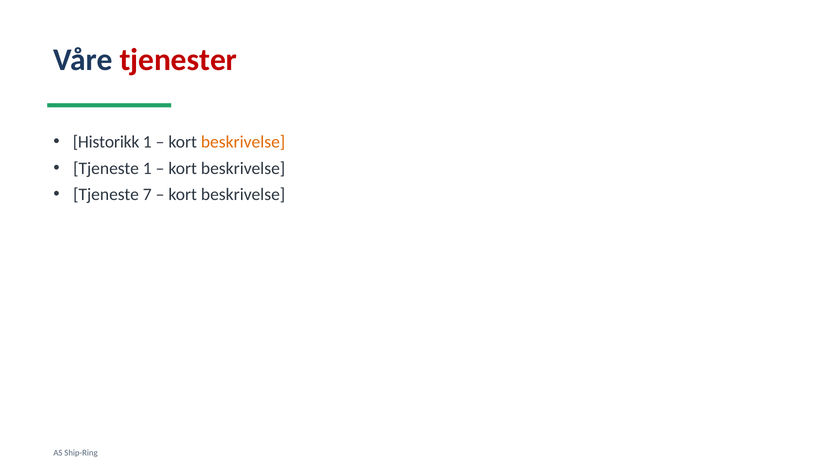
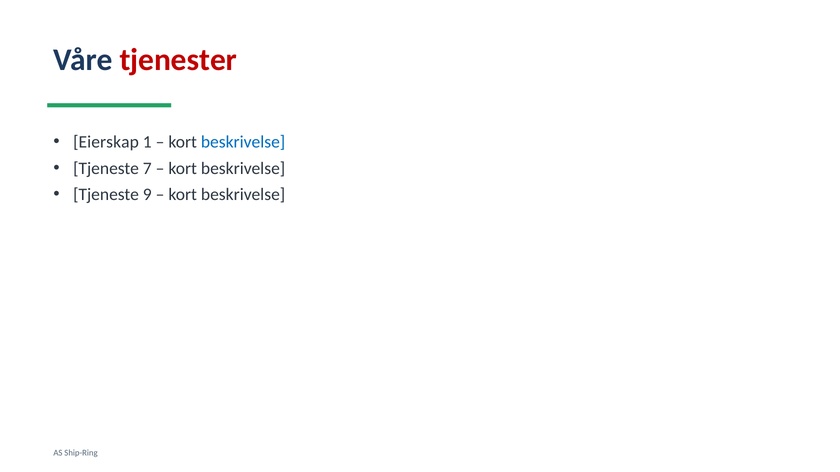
Historikk: Historikk -> Eierskap (106, 142)
beskrivelse colour: orange -> blue (243, 142)
Tjeneste 1: 1 -> 7 (147, 169)
7: 7 -> 9 (147, 195)
